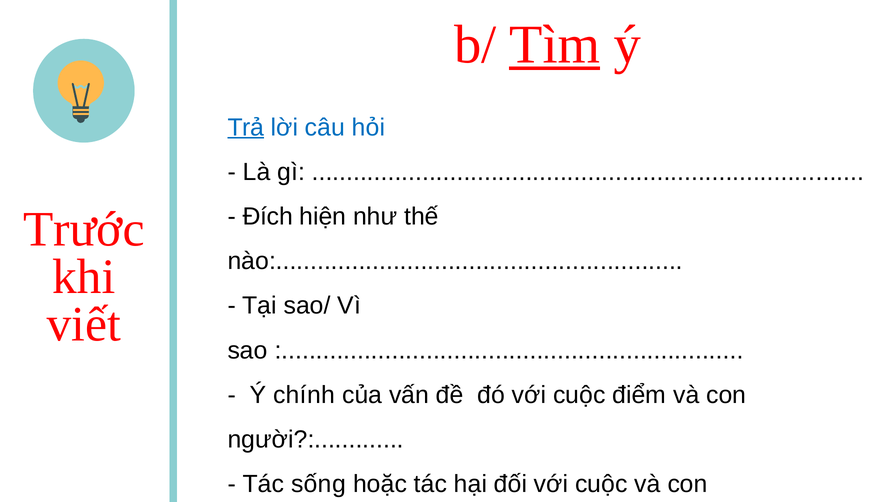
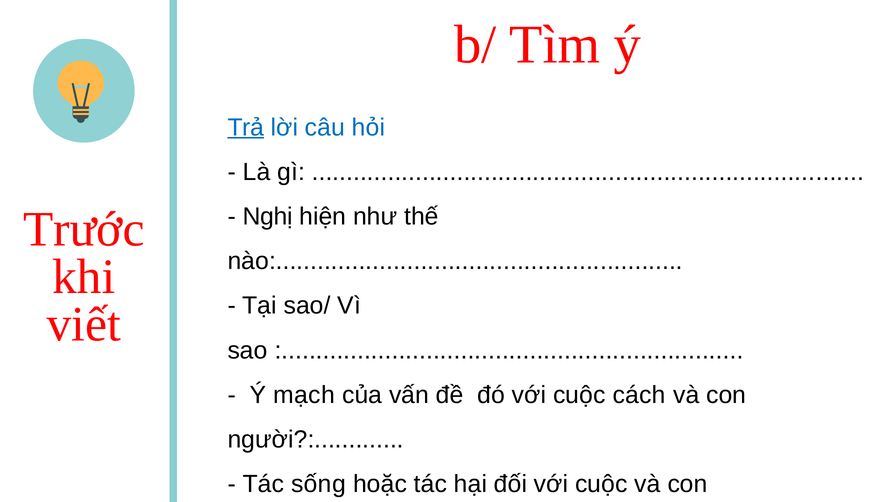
Tìm underline: present -> none (555, 45)
Đích: Đích -> Nghị (268, 217)
chính: chính -> mạch (304, 395)
điểm: điểm -> cách (639, 395)
